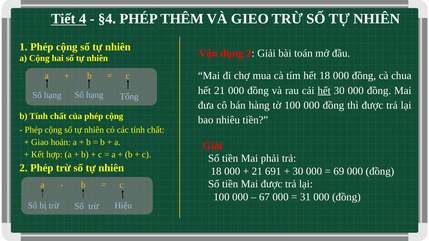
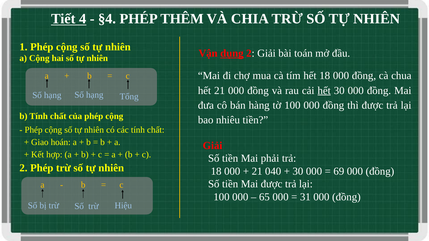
GIEO: GIEO -> CHIA (250, 19)
dụng underline: none -> present (232, 53)
691: 691 -> 040 (273, 171)
67: 67 -> 65 (264, 197)
